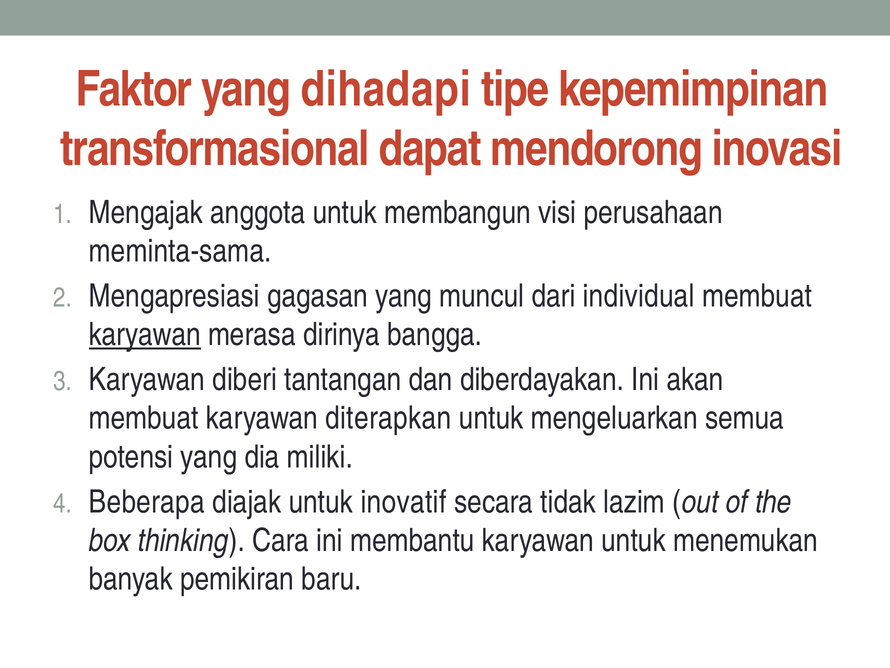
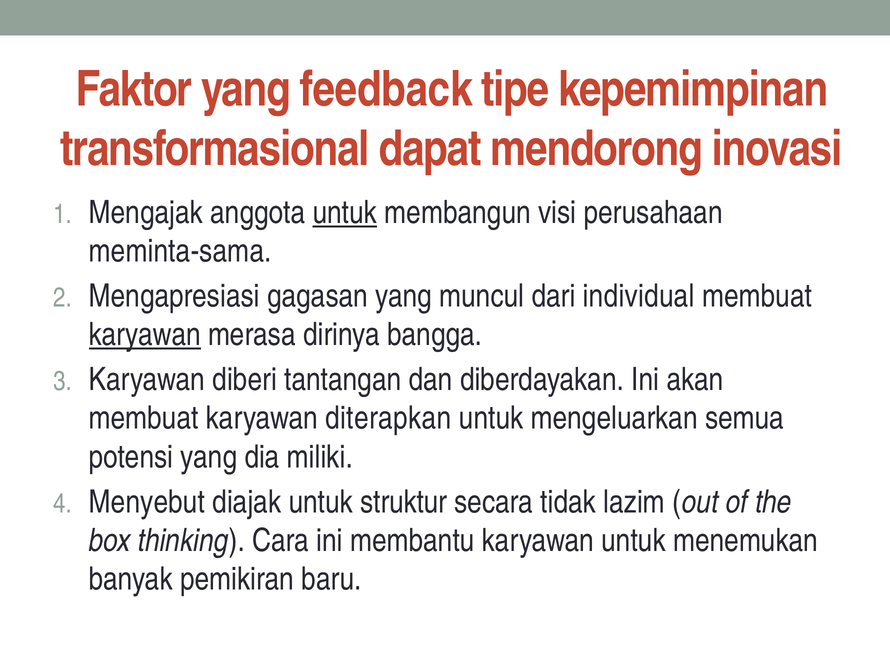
dihadapi: dihadapi -> feedback (386, 89)
untuk underline: none -> present (345, 212)
Beberapa: Beberapa -> Menyebut (147, 502)
inovatif: inovatif -> struktur (404, 502)
